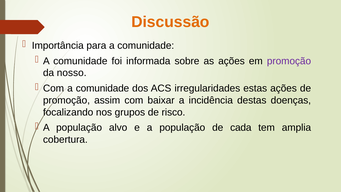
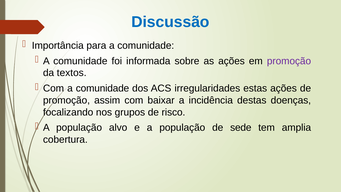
Discussão colour: orange -> blue (170, 22)
nosso: nosso -> textos (72, 73)
cada: cada -> sede (241, 128)
